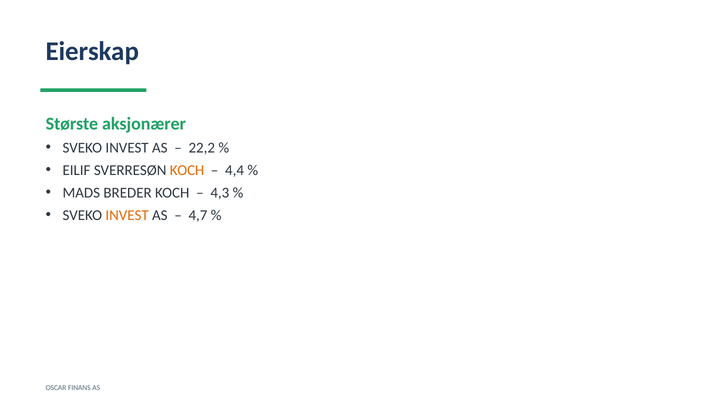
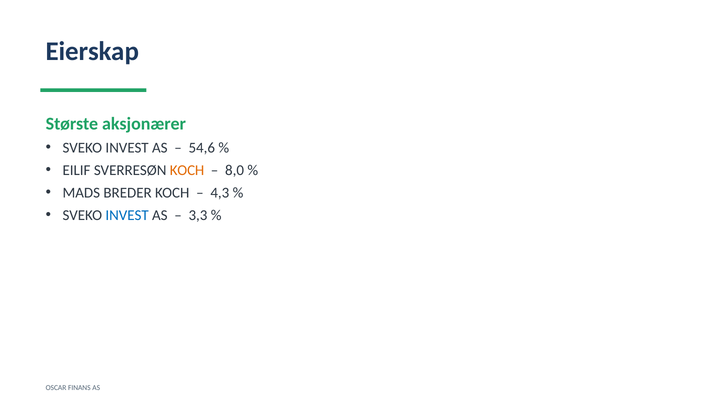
22,2: 22,2 -> 54,6 (202, 148)
4,4: 4,4 -> 8,0 (235, 170)
INVEST colour: orange -> blue (127, 215)
4,7: 4,7 -> 3,3 (198, 215)
